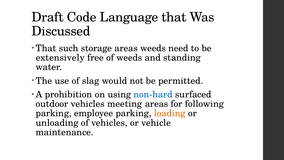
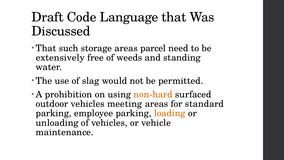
areas weeds: weeds -> parcel (153, 48)
non-hard colour: blue -> orange (153, 94)
following: following -> standard (204, 104)
